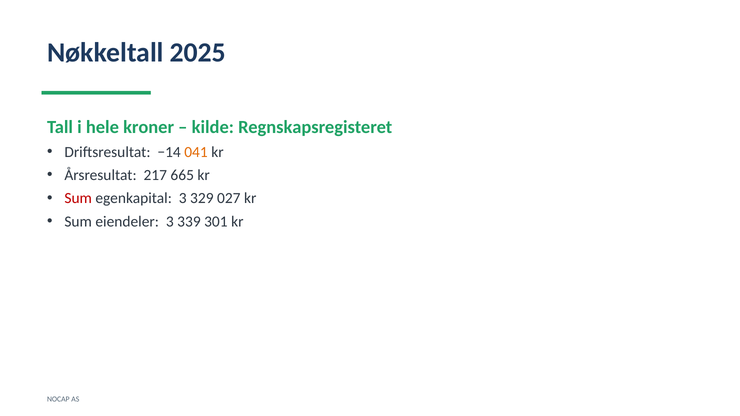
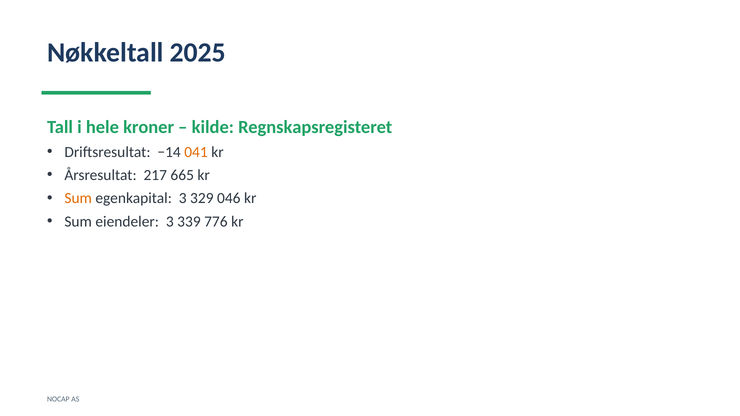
Sum colour: red -> orange (78, 198)
027: 027 -> 046 (229, 198)
301: 301 -> 776 (216, 222)
